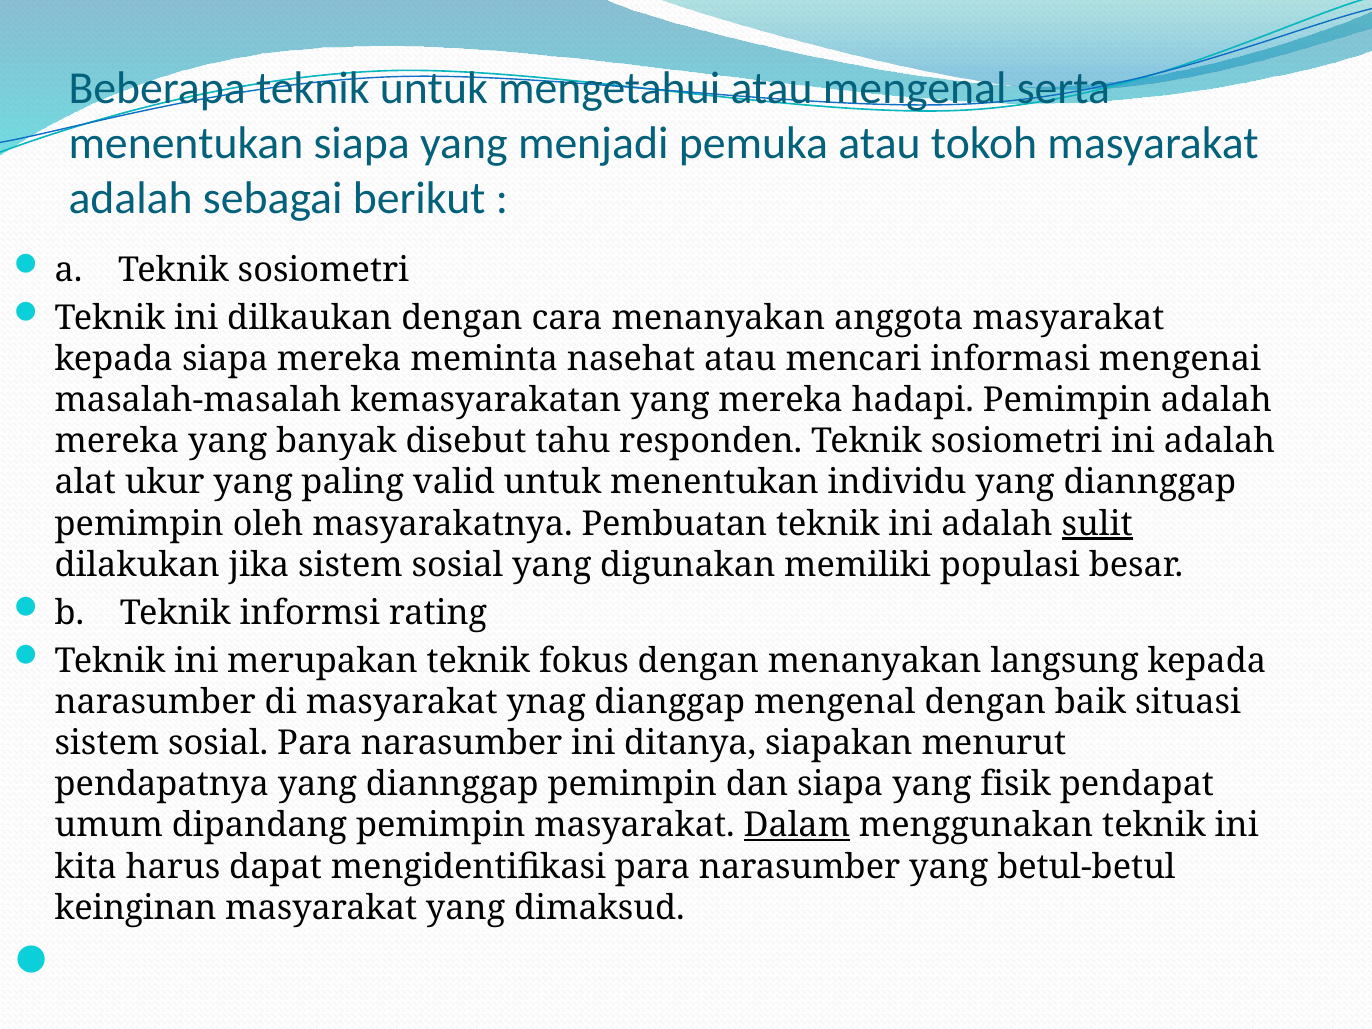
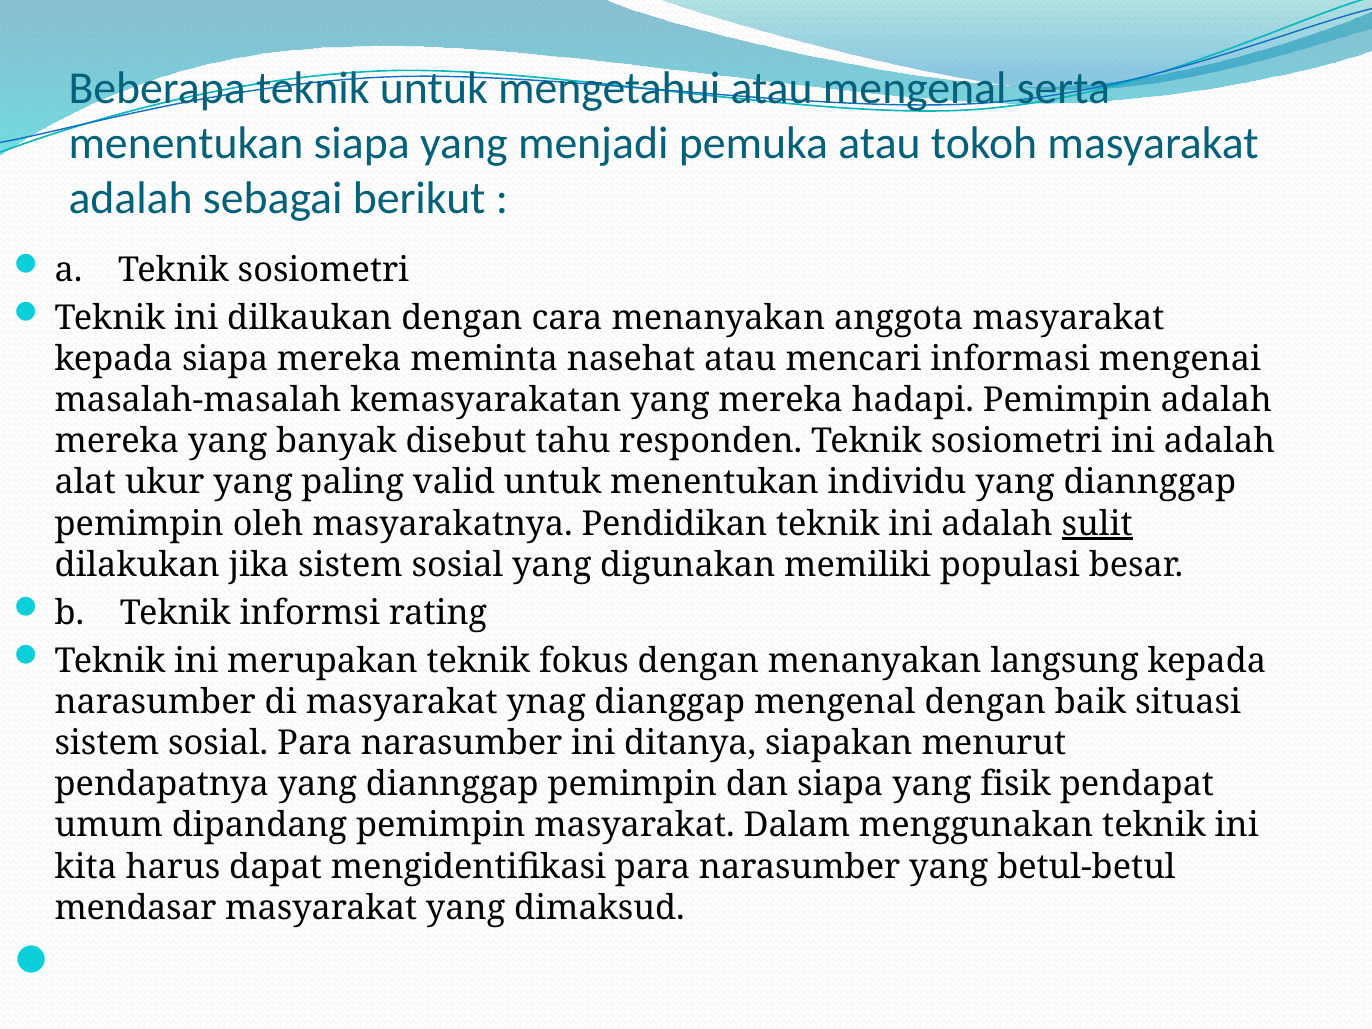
Pembuatan: Pembuatan -> Pendidikan (674, 524)
Dalam underline: present -> none (797, 826)
keinginan: keinginan -> mendasar (136, 908)
